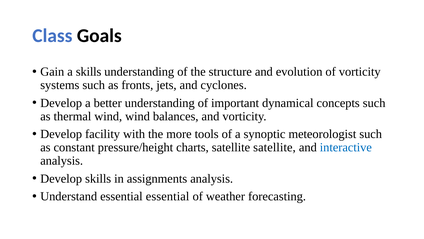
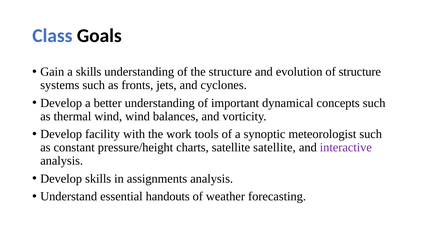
of vorticity: vorticity -> structure (360, 72)
more: more -> work (179, 134)
interactive colour: blue -> purple (346, 147)
essential essential: essential -> handouts (168, 196)
